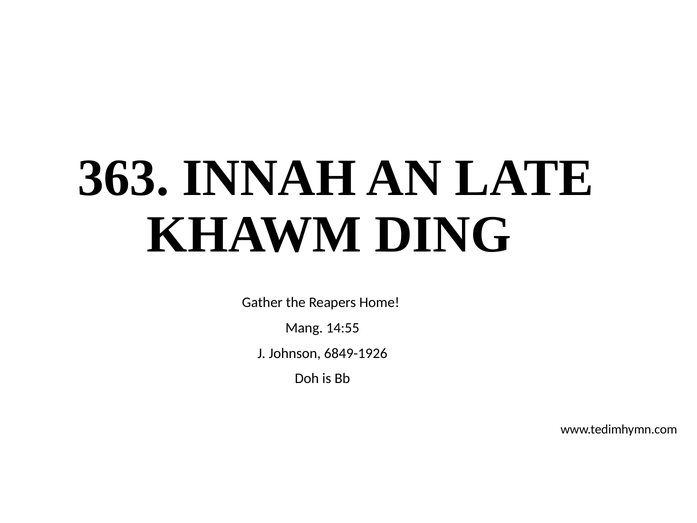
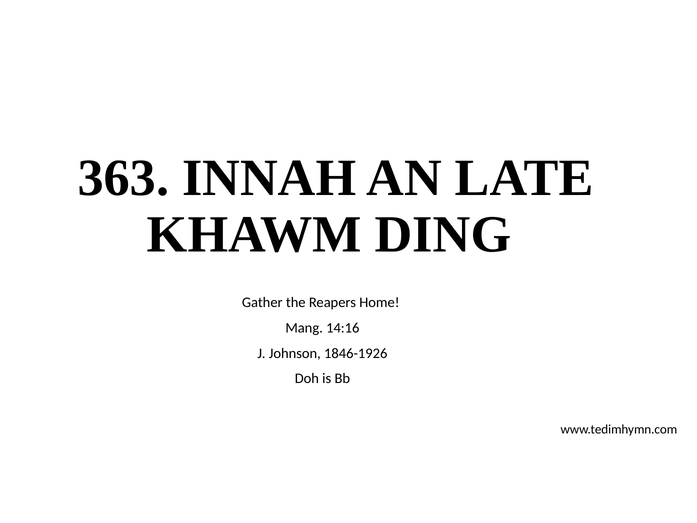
14:55: 14:55 -> 14:16 (343, 328)
6849-1926: 6849-1926 -> 1846-1926 (356, 353)
